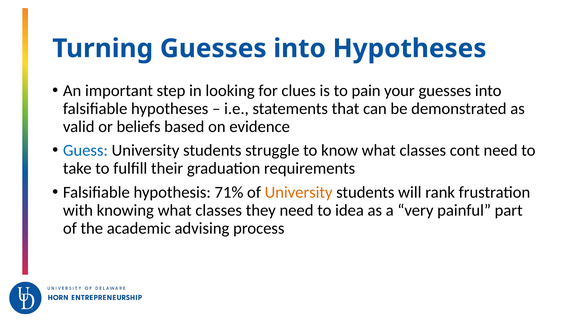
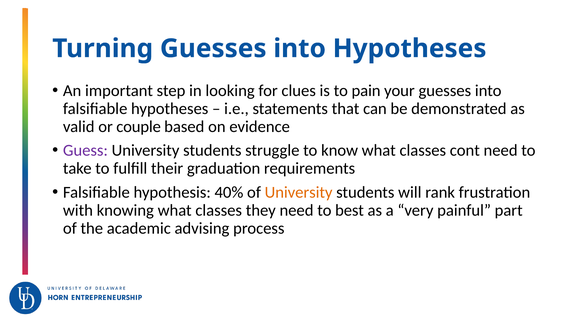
beliefs: beliefs -> couple (139, 127)
Guess colour: blue -> purple (85, 151)
71%: 71% -> 40% (229, 192)
idea: idea -> best (350, 210)
